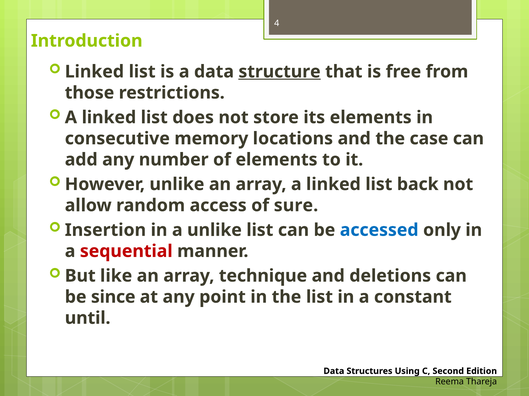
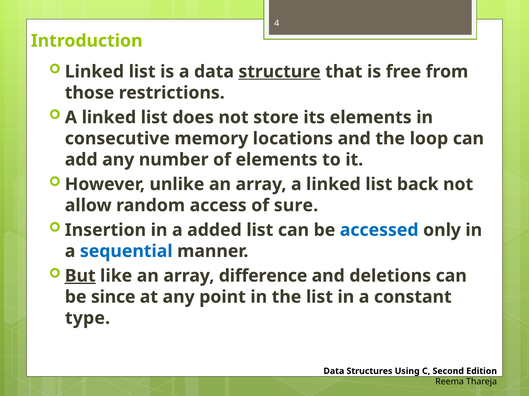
case: case -> loop (429, 139)
a unlike: unlike -> added (214, 230)
sequential colour: red -> blue (126, 252)
But underline: none -> present (80, 276)
technique: technique -> difference (263, 276)
until: until -> type (88, 319)
